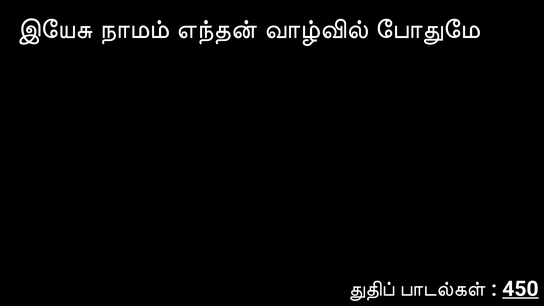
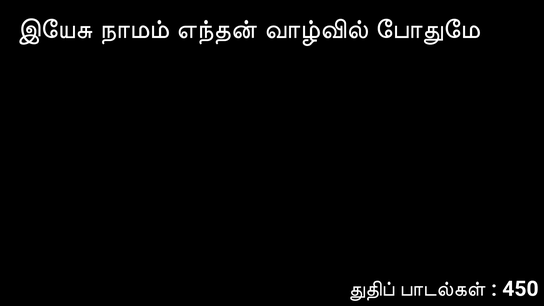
450 underline: present -> none (520, 289)
